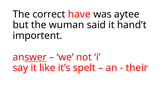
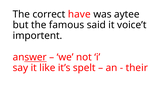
wuman: wuman -> famous (67, 25)
hand’t: hand’t -> voice’t (132, 25)
